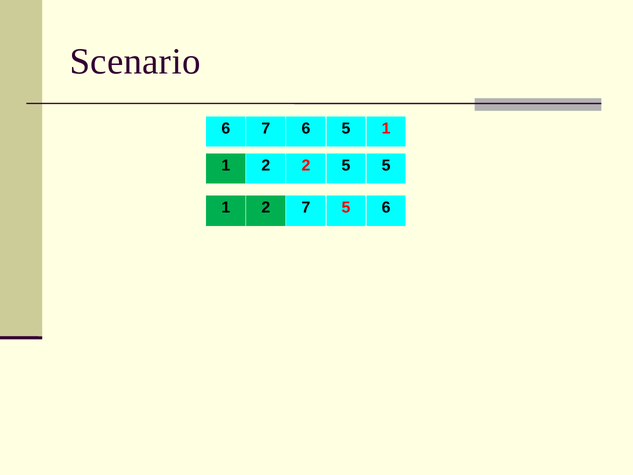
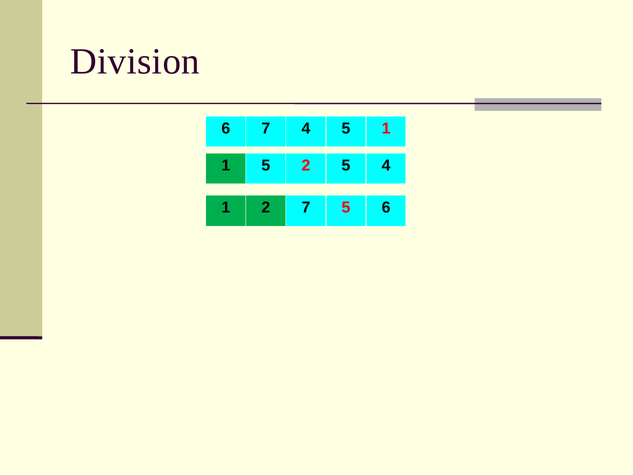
Scenario: Scenario -> Division (135, 61)
7 6: 6 -> 4 (306, 128)
2: 2 -> 5 (266, 165)
5 5: 5 -> 4 (386, 165)
